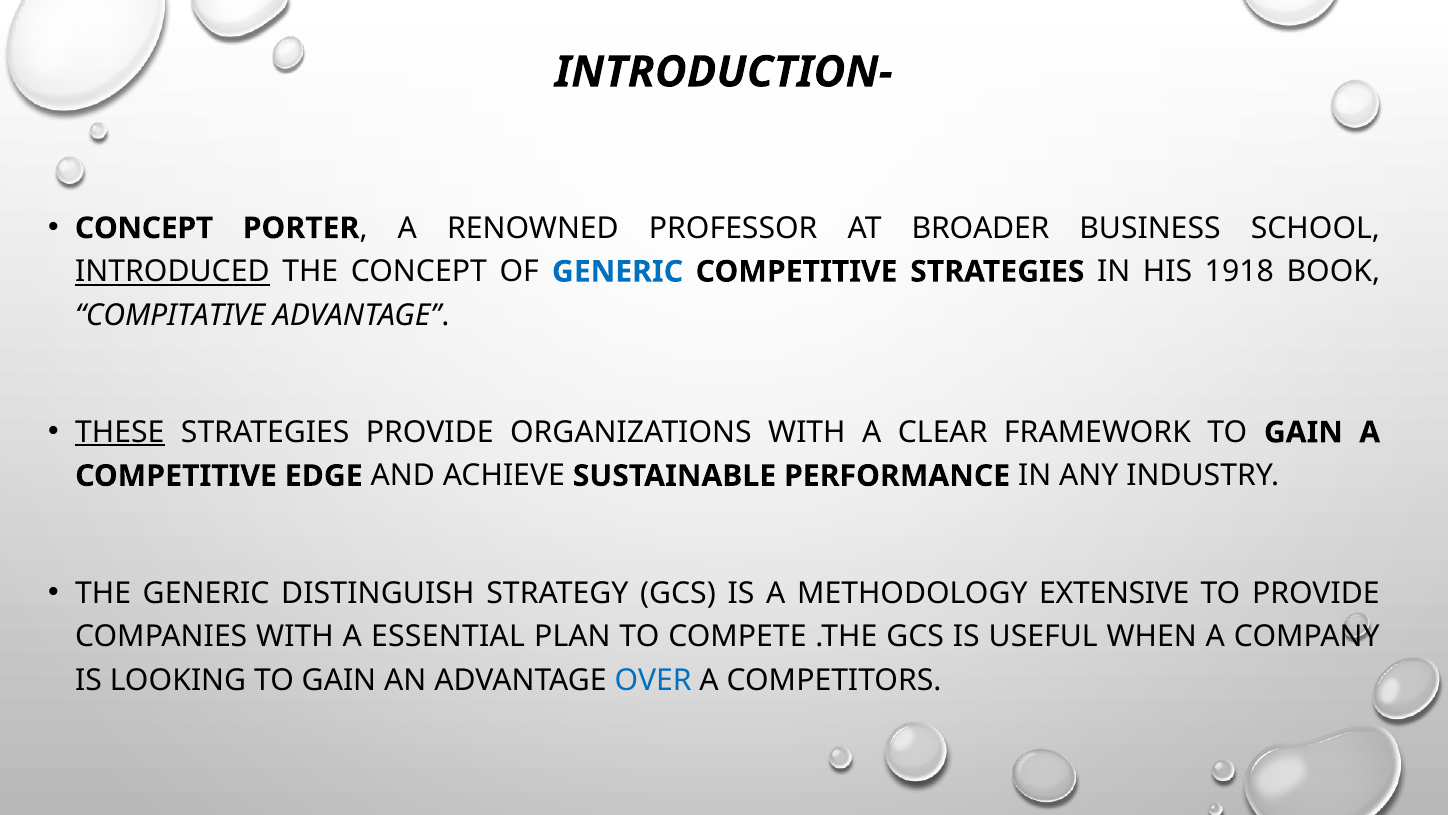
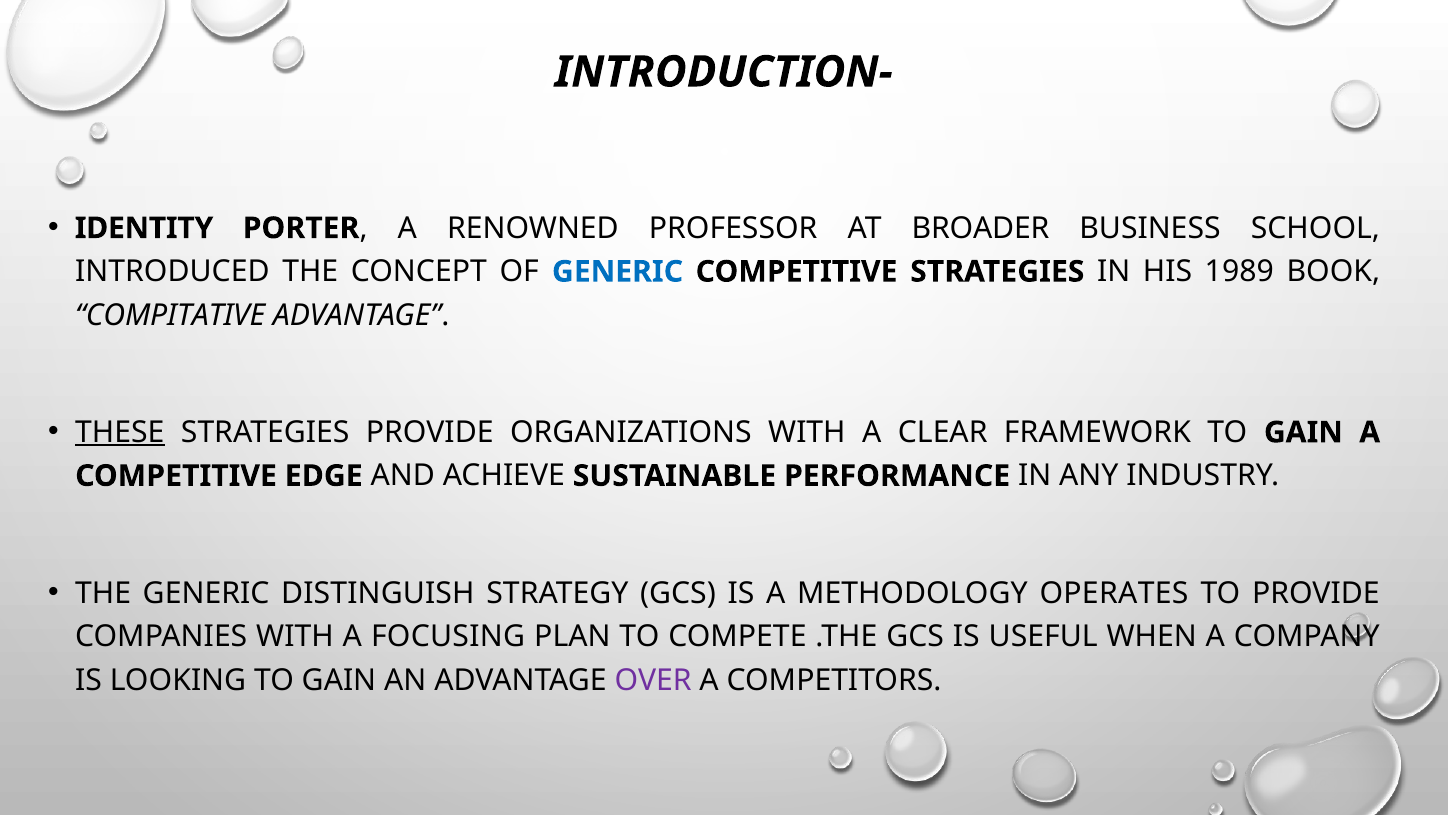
CONCEPT: CONCEPT -> IDENTITY (144, 228)
INTRODUCED underline: present -> none (172, 271)
1918: 1918 -> 1989 (1239, 271)
EXTENSIVE: EXTENSIVE -> OPERATES (1114, 593)
ESSENTIAL: ESSENTIAL -> FOCUSING (448, 636)
OVER colour: blue -> purple (653, 680)
